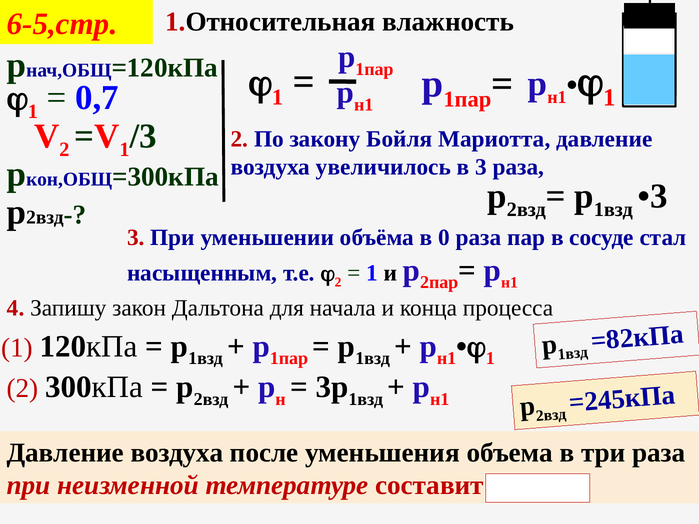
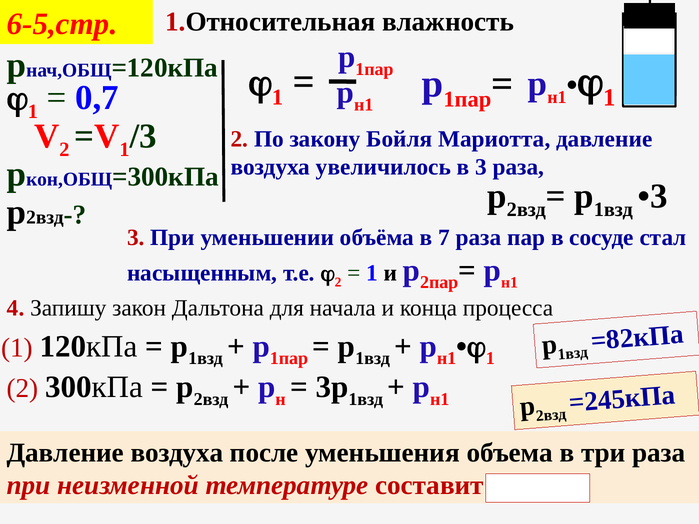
0: 0 -> 7 (444, 237)
